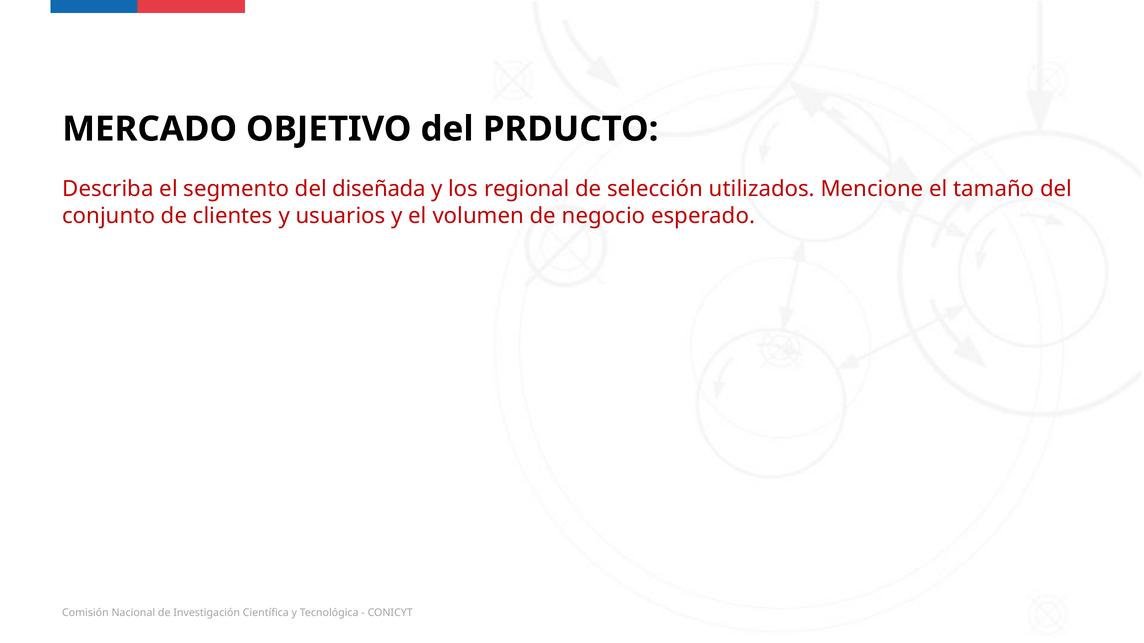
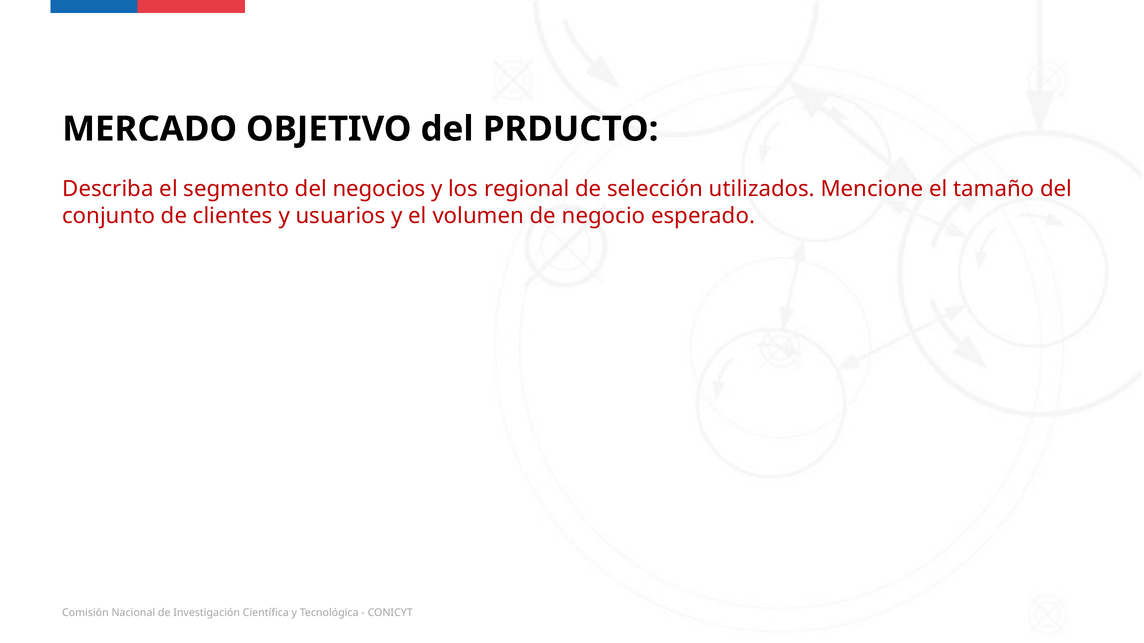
diseñada: diseñada -> negocios (379, 189)
